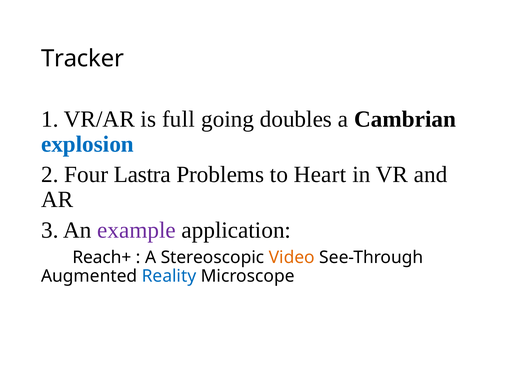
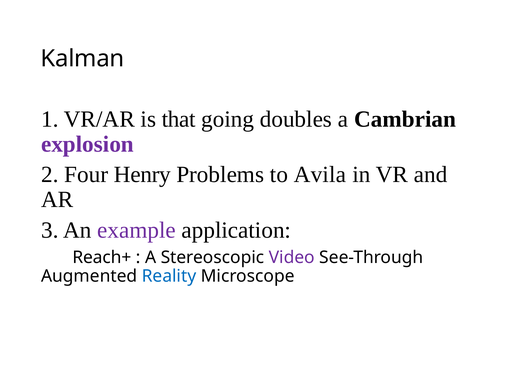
Tracker: Tracker -> Kalman (83, 59)
full: full -> that (179, 119)
explosion colour: blue -> purple (87, 144)
Lastra: Lastra -> Henry (142, 175)
Heart: Heart -> Avila (320, 175)
Video colour: orange -> purple (292, 258)
